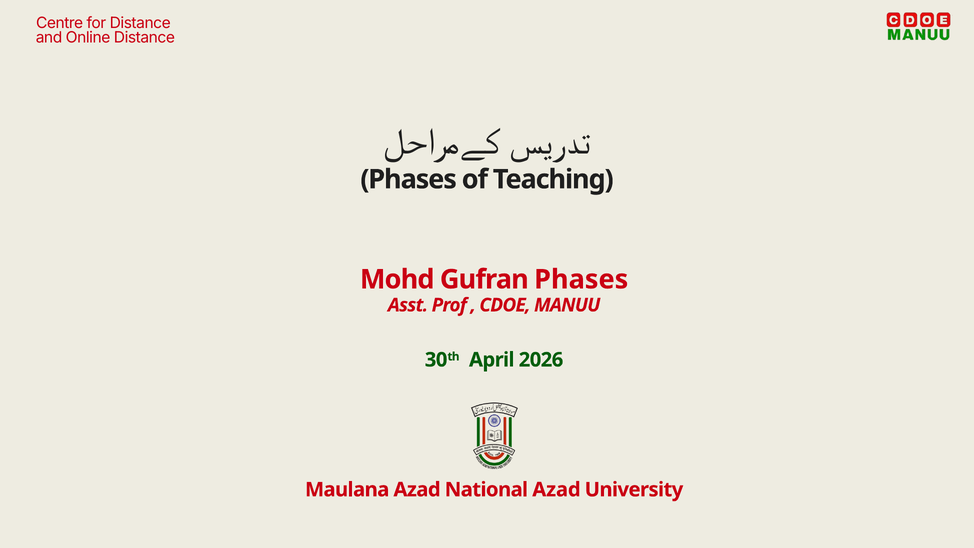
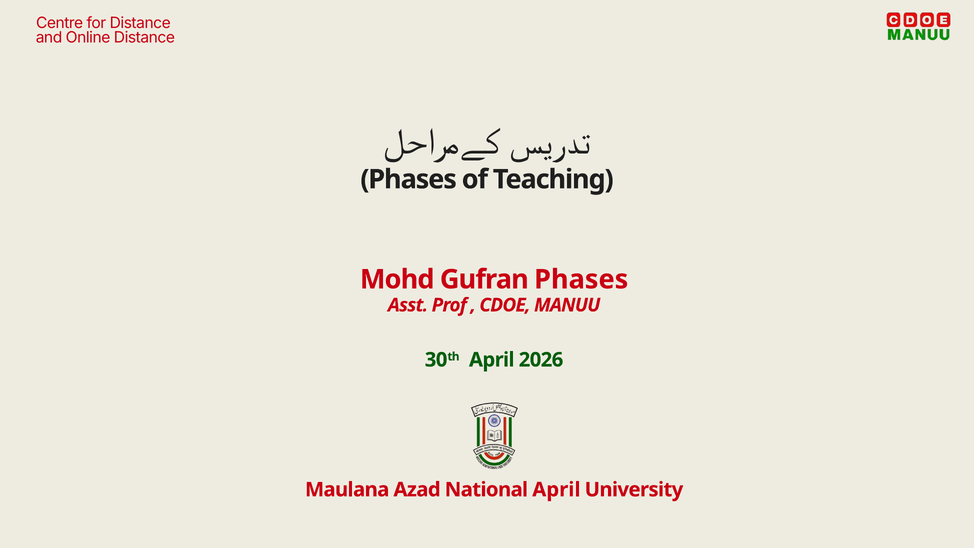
National Azad: Azad -> April (556, 490)
